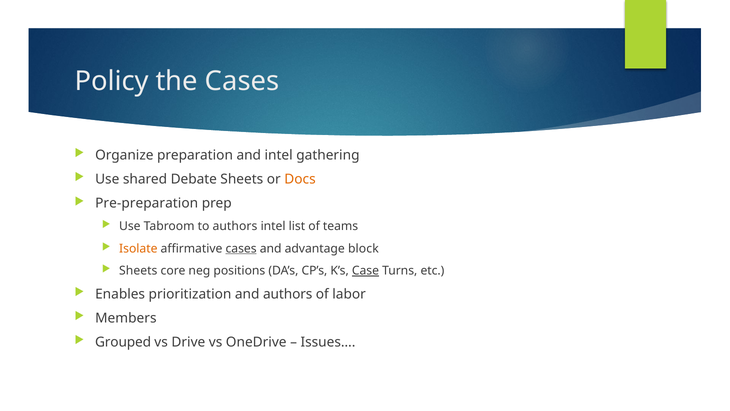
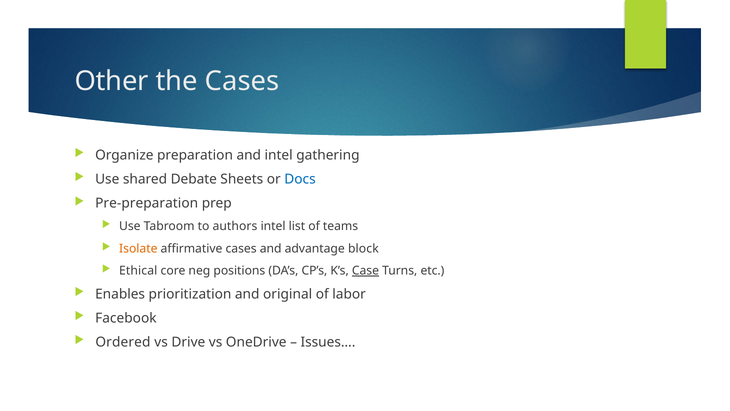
Policy: Policy -> Other (112, 81)
Docs colour: orange -> blue (300, 179)
cases underline: present -> none (241, 248)
Sheets: Sheets -> Ethical (138, 271)
and authors: authors -> original (288, 294)
Members: Members -> Facebook (126, 318)
Grouped: Grouped -> Ordered (123, 342)
